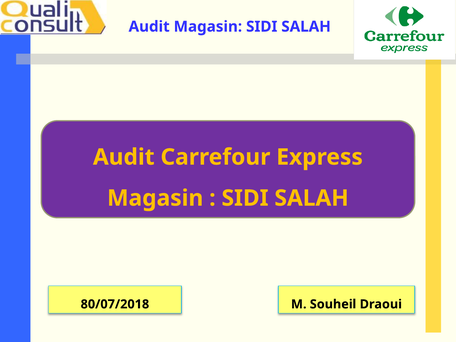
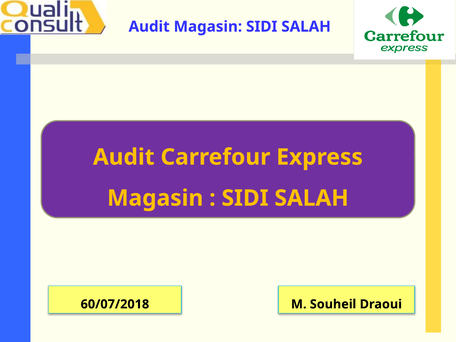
80/07/2018: 80/07/2018 -> 60/07/2018 (115, 304)
